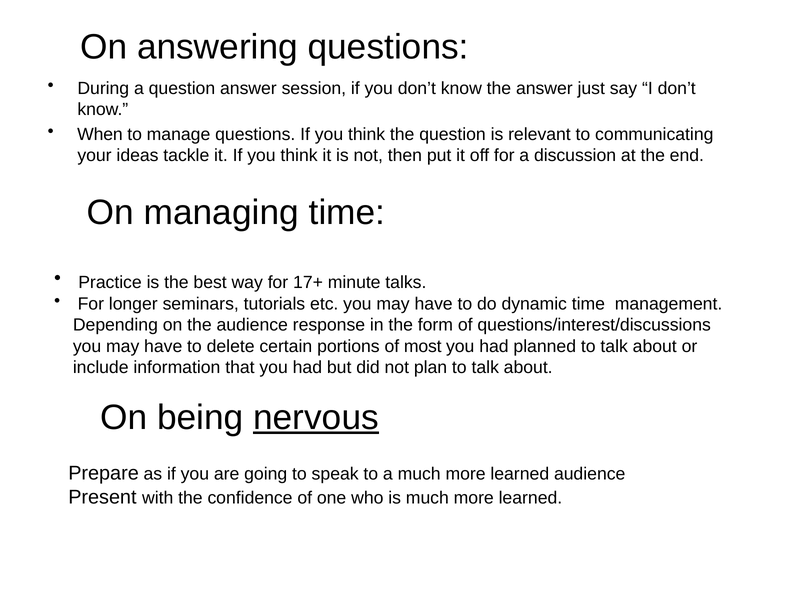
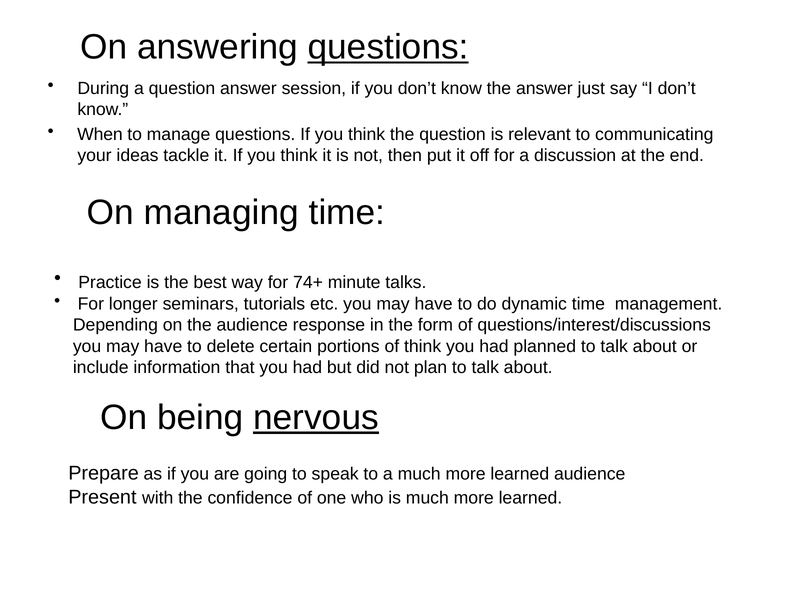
questions underline: none -> present (388, 47)
17+: 17+ -> 74+ (308, 283)
of most: most -> think (423, 347)
